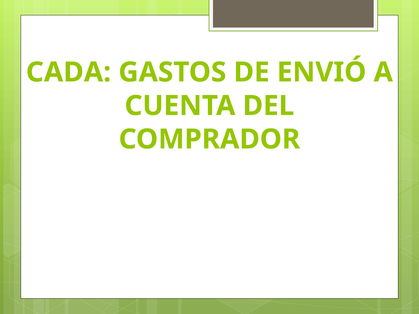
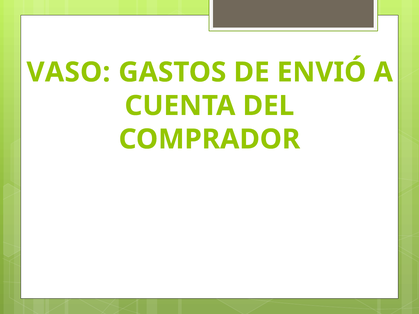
CADA: CADA -> VASO (68, 72)
